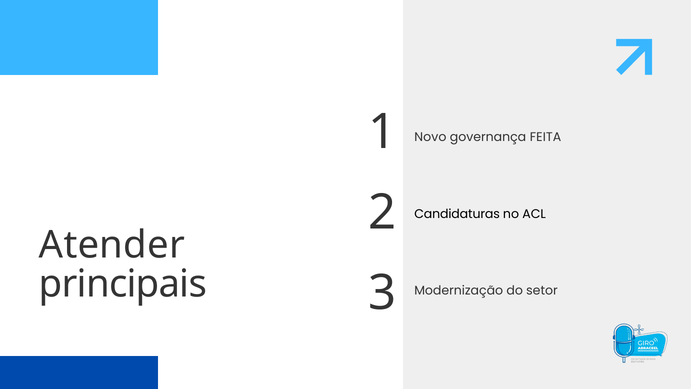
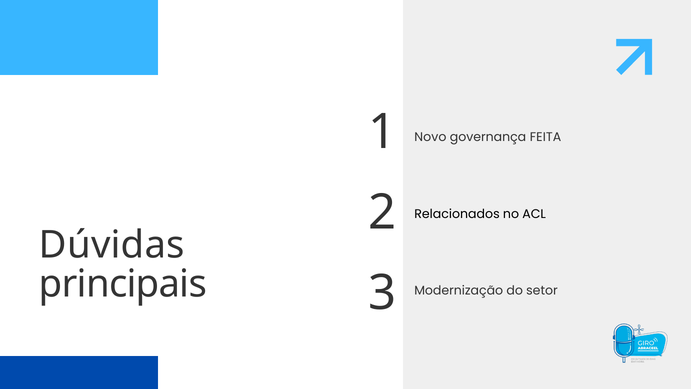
Candidaturas: Candidaturas -> Relacionados (457, 214)
Atender: Atender -> Dúvidas (112, 245)
